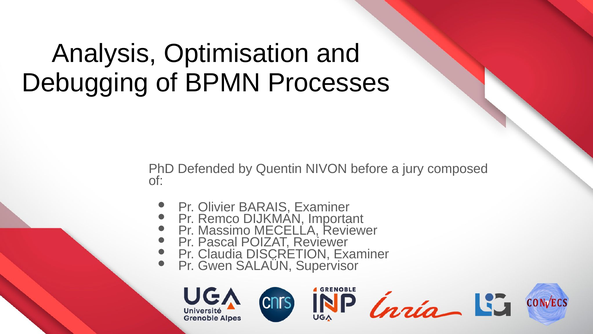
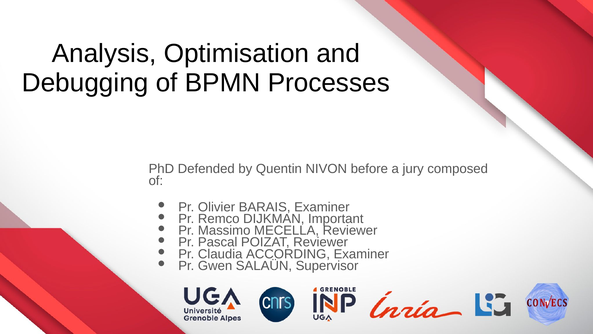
DISCRETION: DISCRETION -> ACCORDING (288, 254)
